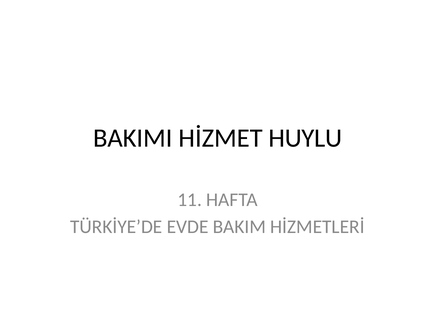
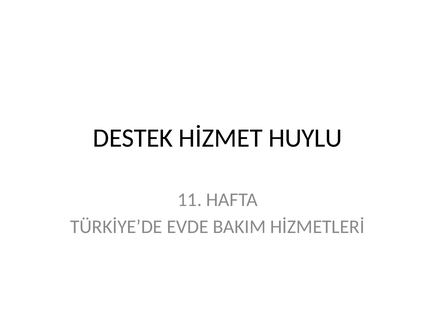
BAKIMI: BAKIMI -> DESTEK (133, 138)
